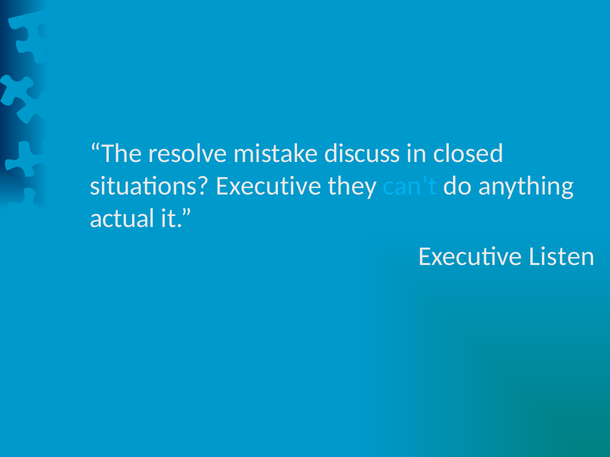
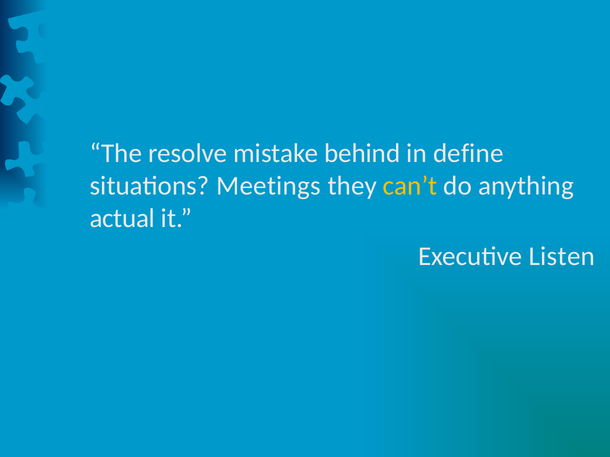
discuss: discuss -> behind (362, 153)
closed: closed -> define (468, 153)
situations Executive: Executive -> Meetings (269, 186)
can’t colour: light blue -> yellow (410, 186)
